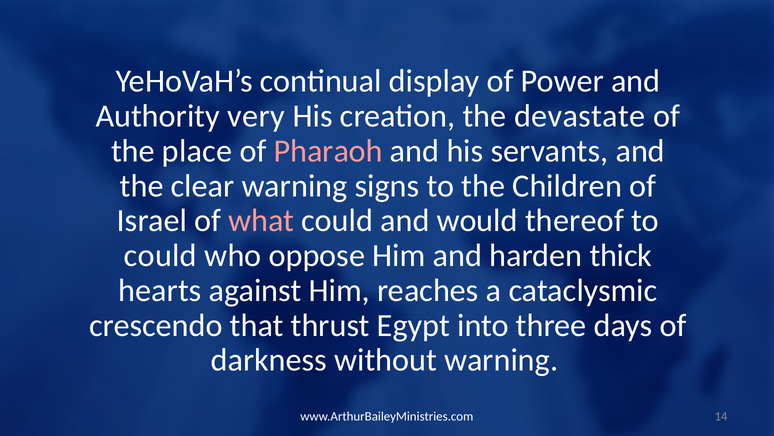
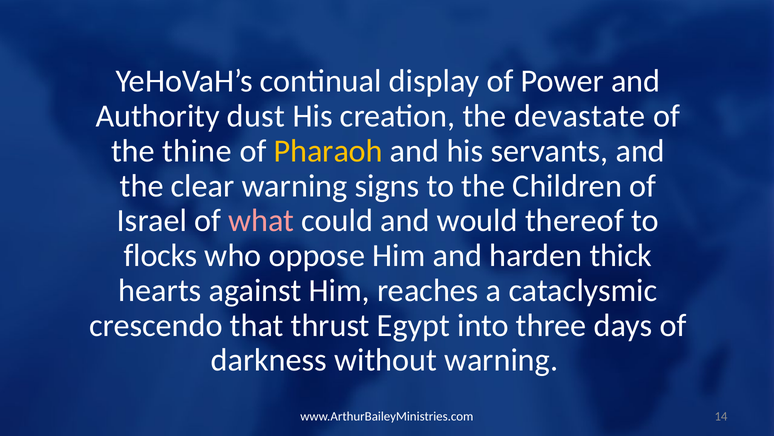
very: very -> dust (256, 116)
place: place -> thine (197, 151)
Pharaoh colour: pink -> yellow (328, 151)
could: could -> flocks (161, 255)
